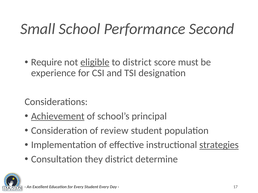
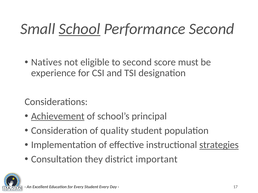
School underline: none -> present (80, 29)
Require: Require -> Natives (46, 62)
eligible underline: present -> none (95, 62)
to district: district -> second (137, 62)
review: review -> quality (114, 131)
determine: determine -> important (157, 160)
